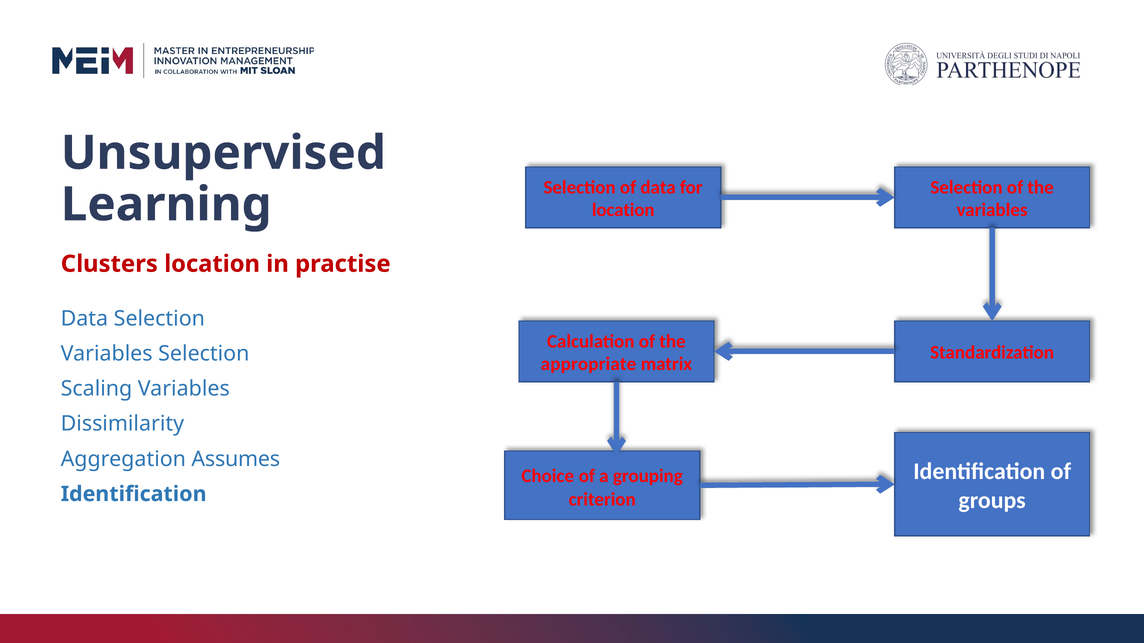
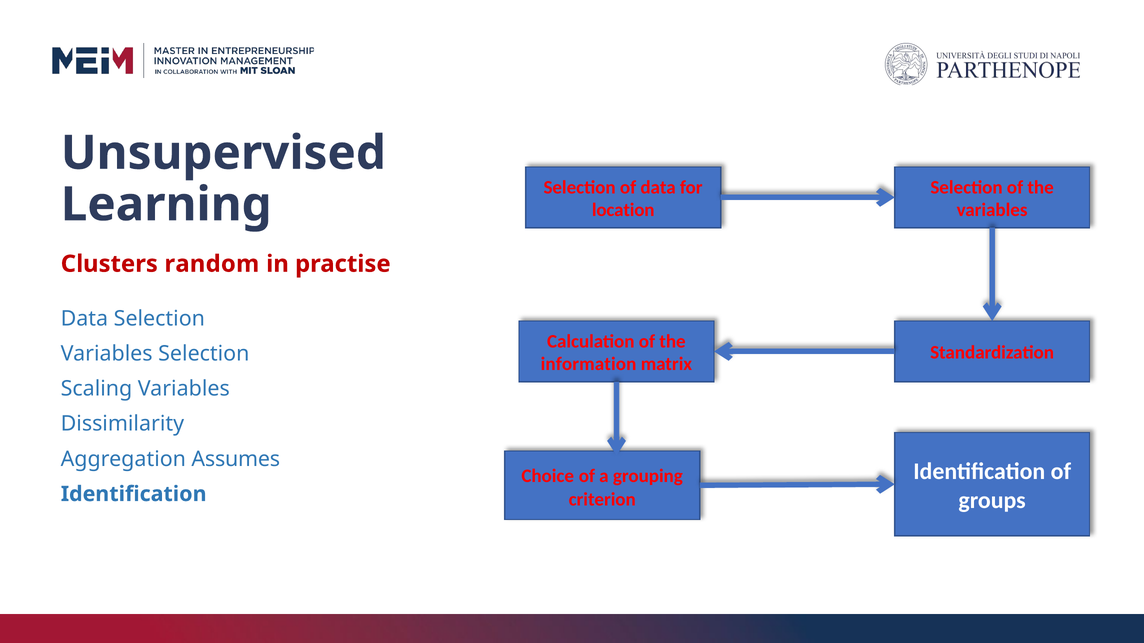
Clusters location: location -> random (212, 264)
appropriate: appropriate -> information (589, 364)
